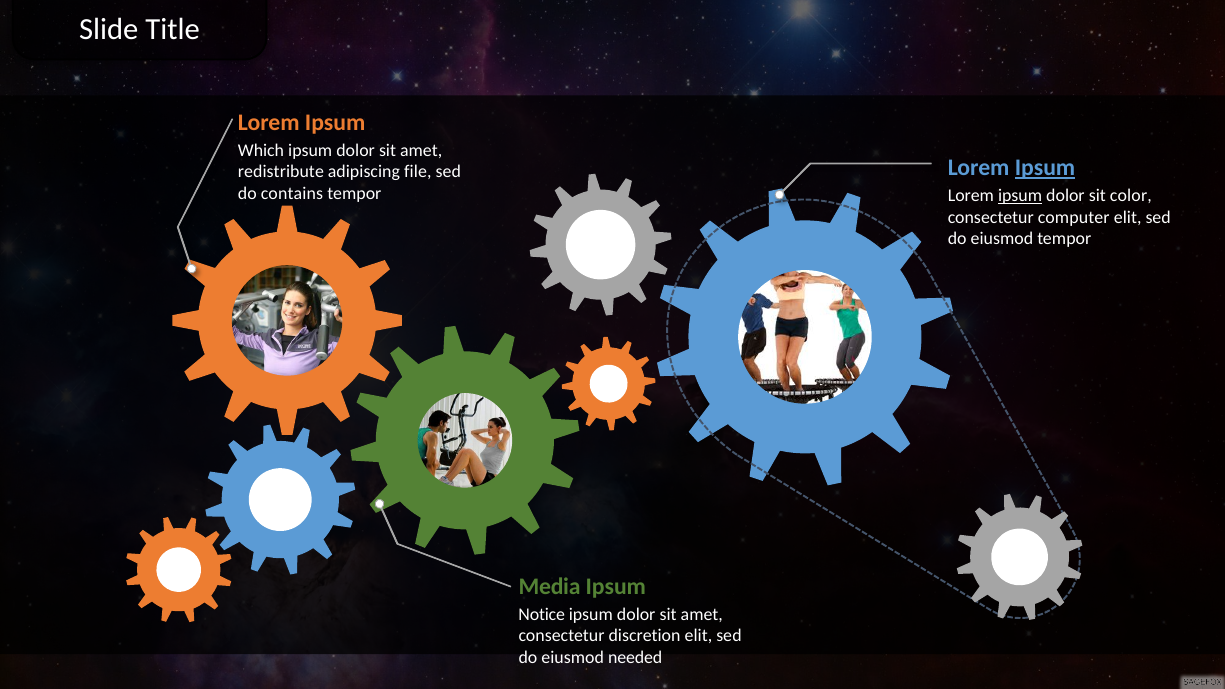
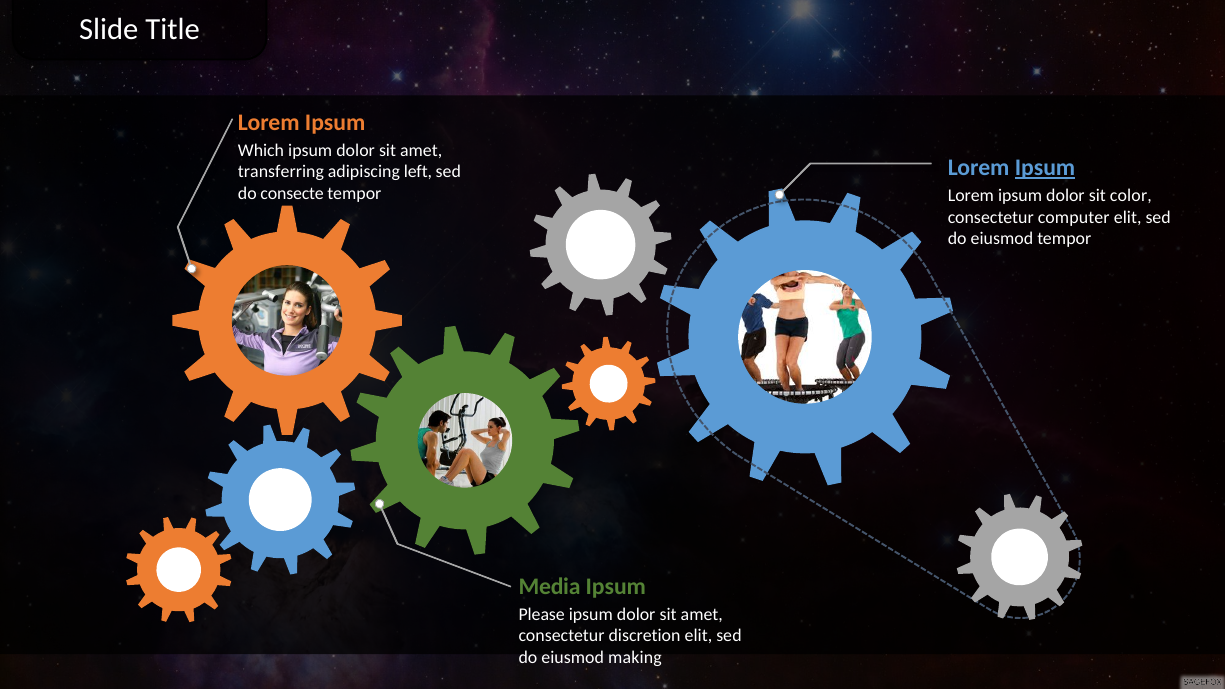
redistribute: redistribute -> transferring (281, 172)
file: file -> left (418, 172)
contains: contains -> consecte (292, 193)
ipsum underline: present -> none (1020, 196)
Notice: Notice -> Please (542, 614)
needed: needed -> making (635, 657)
